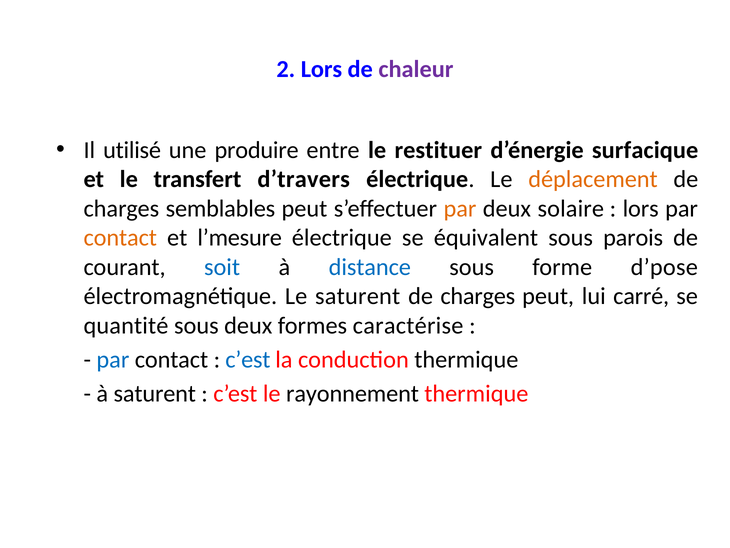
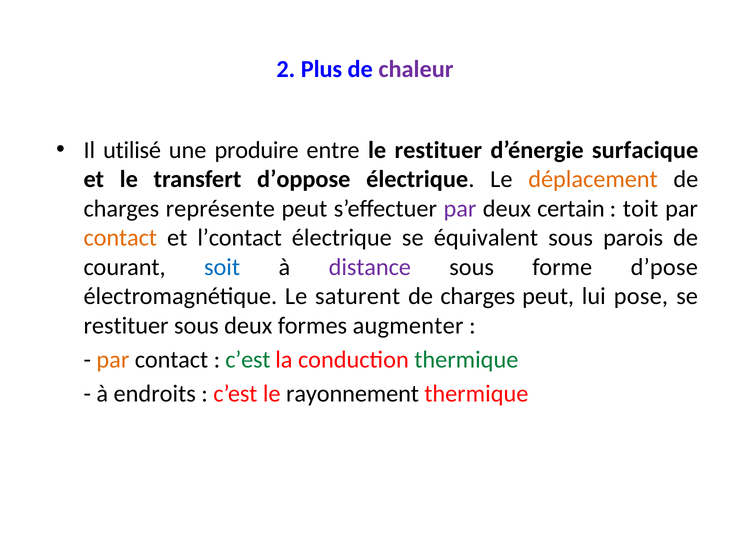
2 Lors: Lors -> Plus (321, 69)
d’travers: d’travers -> d’oppose (304, 179)
semblables: semblables -> représente (220, 208)
par colour: orange -> purple (460, 208)
solaire: solaire -> certain (571, 208)
lors: lors -> toit (640, 208)
l’mesure: l’mesure -> l’contact (240, 238)
distance colour: blue -> purple (370, 267)
carré: carré -> pose (641, 296)
quantité: quantité -> restituer (126, 325)
caractérise: caractérise -> augmenter (408, 325)
par colour: blue -> orange (113, 359)
c’est colour: blue -> green (248, 359)
thermique colour: black -> green (466, 359)
à saturent: saturent -> endroits (155, 393)
